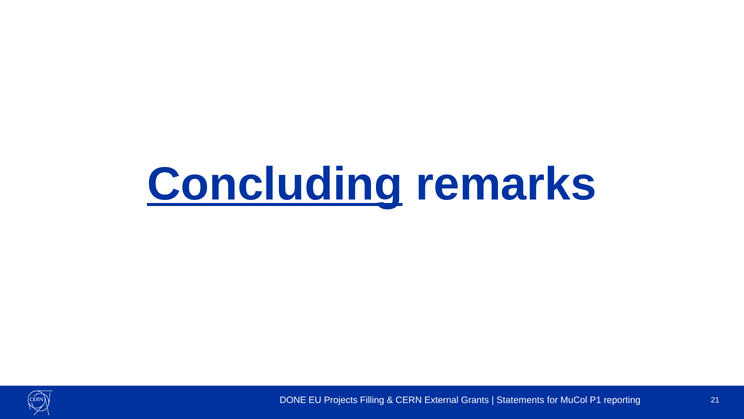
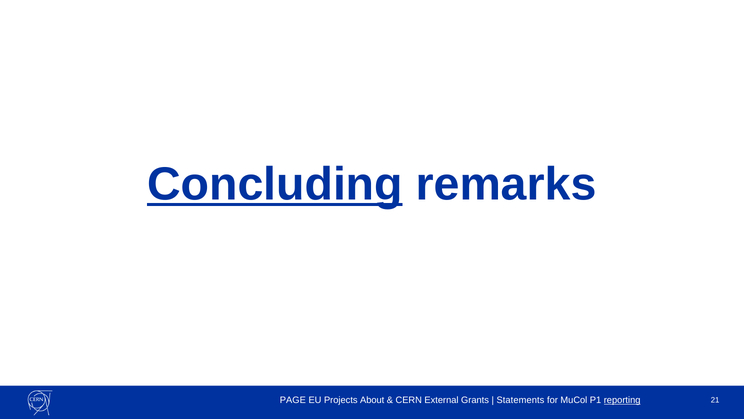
DONE: DONE -> PAGE (293, 400)
Filling: Filling -> About (372, 400)
reporting underline: none -> present (622, 400)
